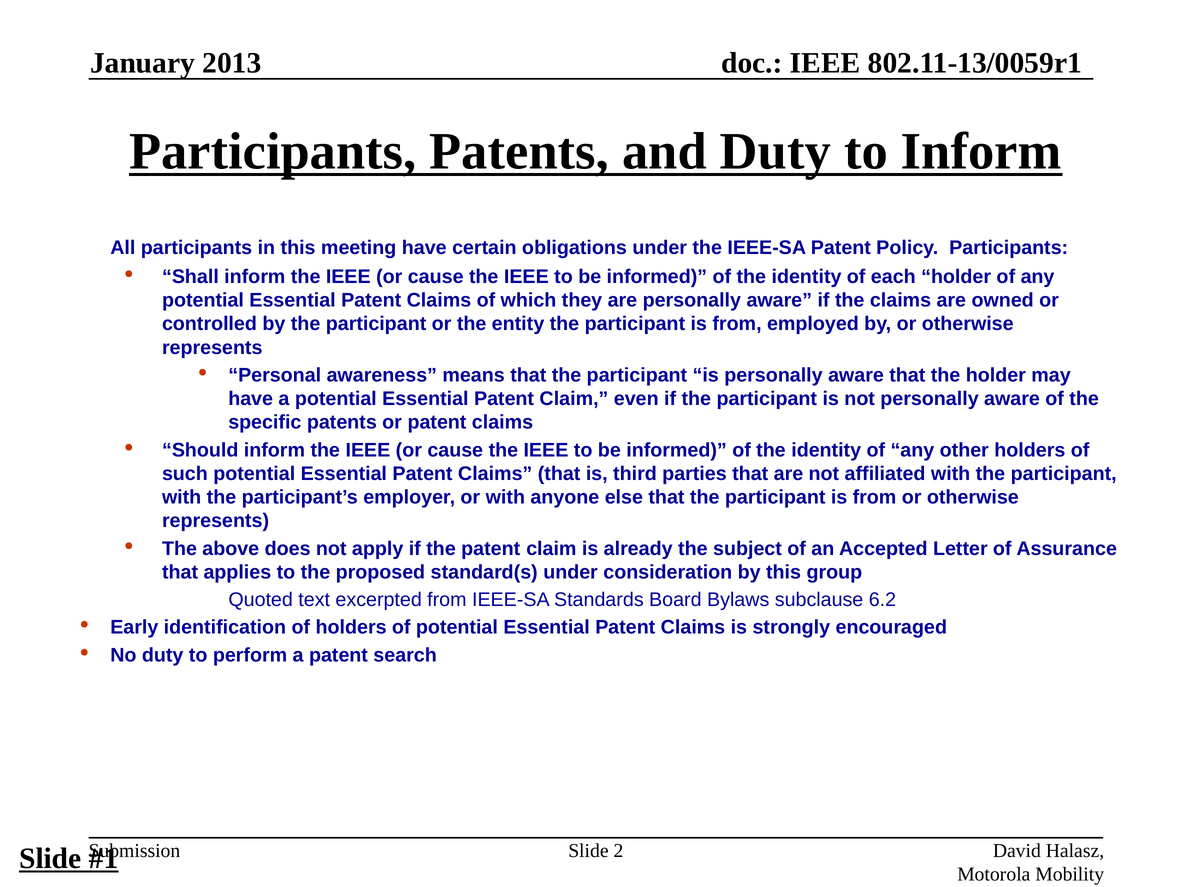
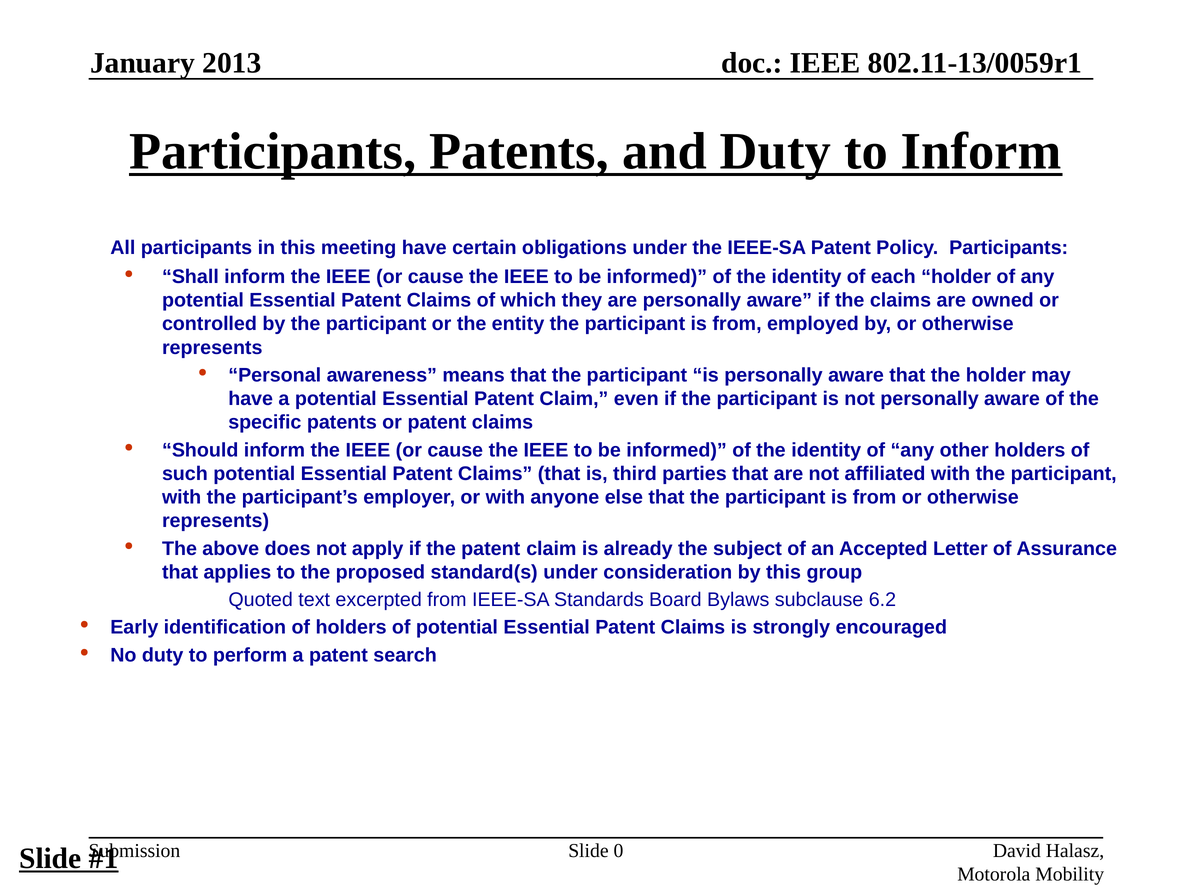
2: 2 -> 0 (619, 850)
